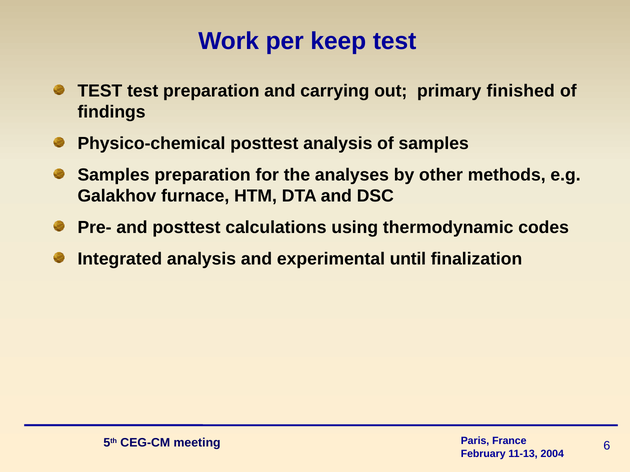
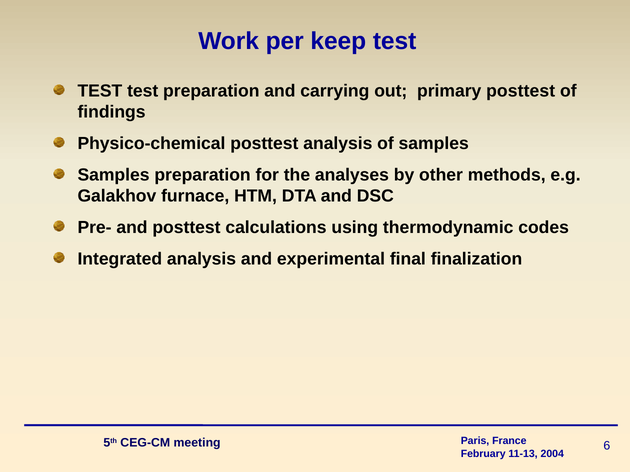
primary finished: finished -> posttest (521, 91)
until: until -> final (408, 259)
